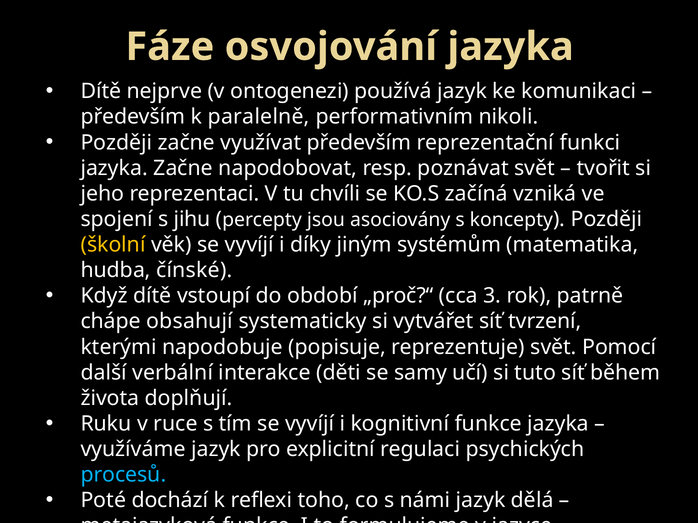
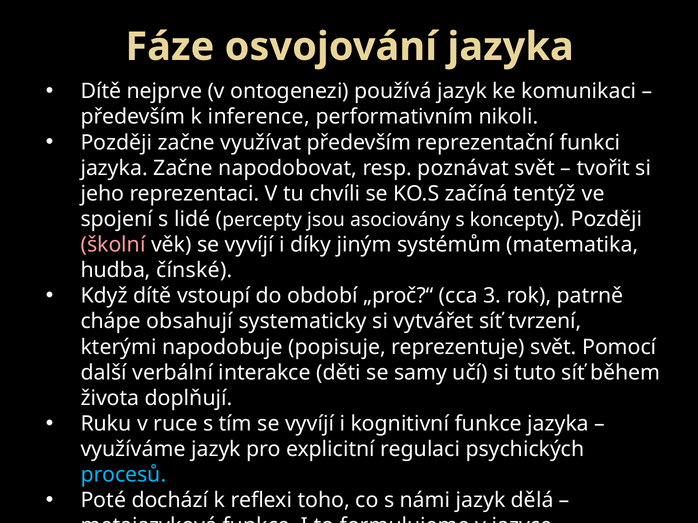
paralelně: paralelně -> inference (259, 117)
vzniká: vzniká -> tentýž (545, 194)
jihu: jihu -> lidé (192, 219)
školní colour: yellow -> pink (113, 245)
